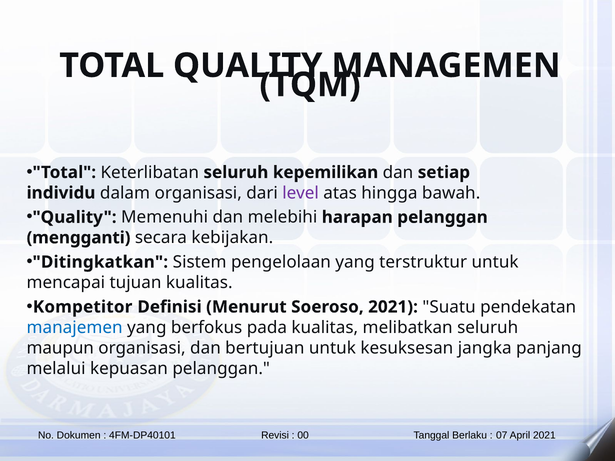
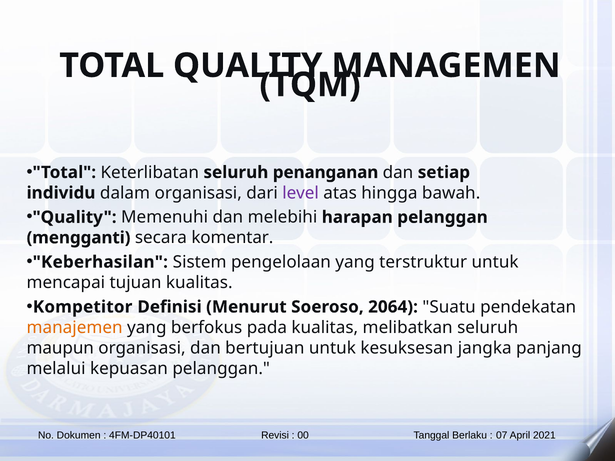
kepemilikan: kepemilikan -> penanganan (326, 172)
kebijakan: kebijakan -> komentar (232, 238)
Ditingkatkan: Ditingkatkan -> Keberhasilan (100, 262)
Soeroso 2021: 2021 -> 2064 (393, 307)
manajemen colour: blue -> orange (75, 328)
